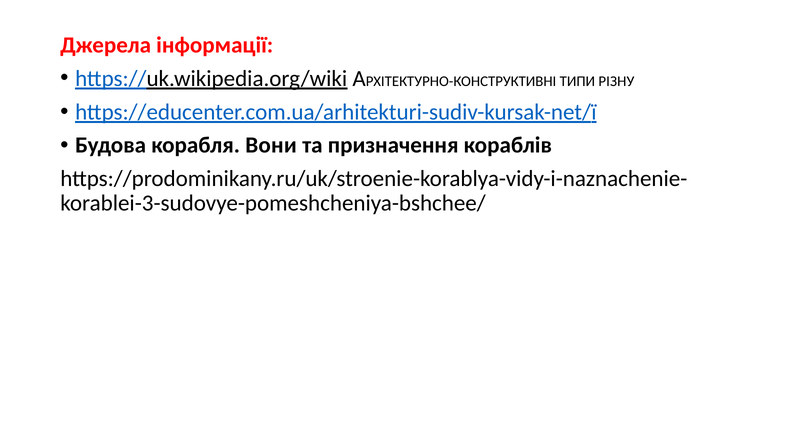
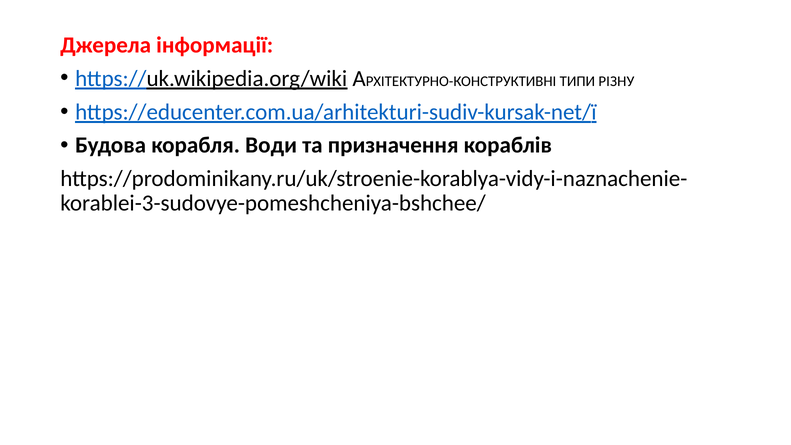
Вони: Вони -> Води (271, 145)
